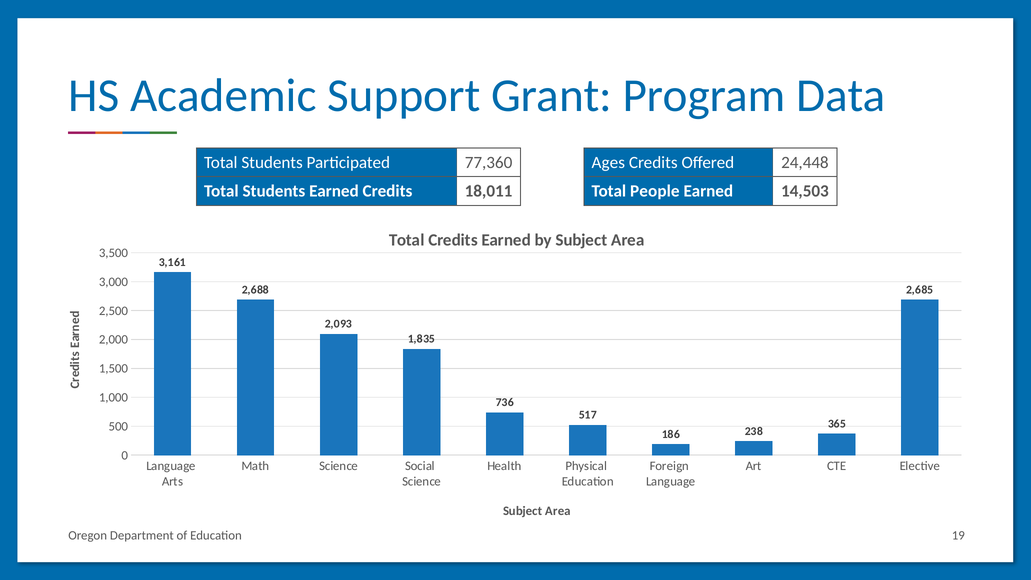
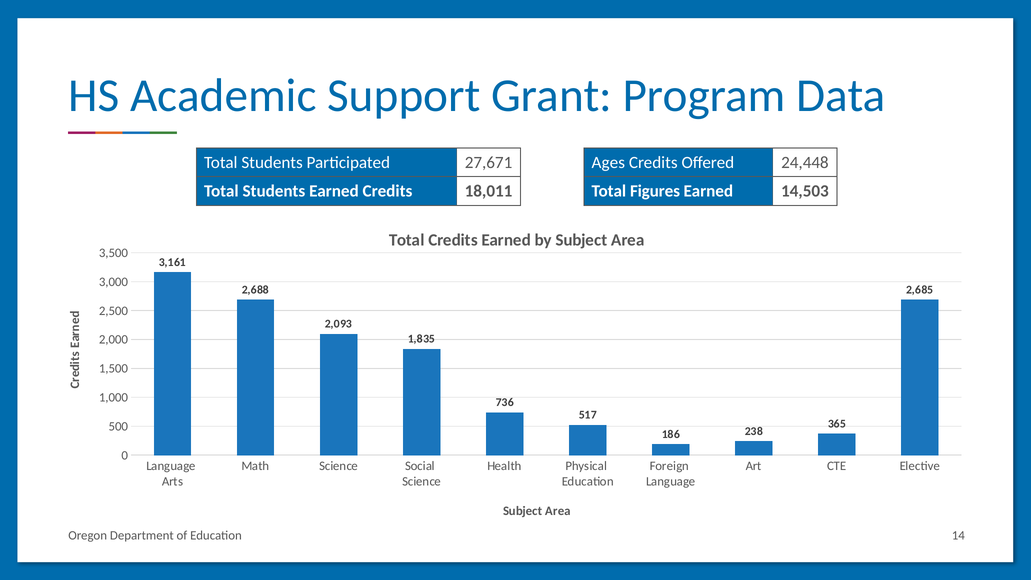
77,360: 77,360 -> 27,671 (489, 162)
People: People -> Figures (655, 191)
19: 19 -> 14 (958, 535)
